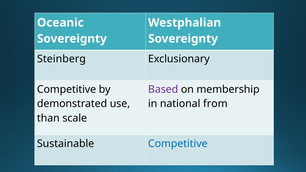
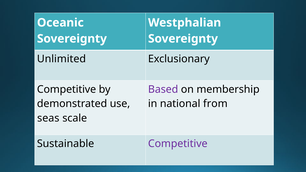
Steinberg: Steinberg -> Unlimited (61, 59)
than: than -> seas (48, 118)
Competitive colour: blue -> purple (178, 144)
